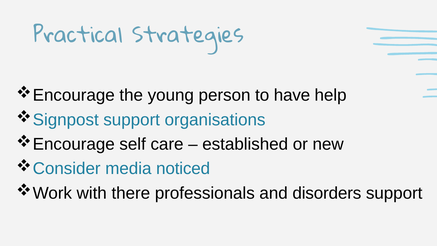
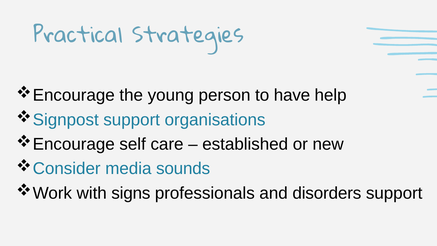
noticed: noticed -> sounds (183, 169)
there: there -> signs (131, 193)
